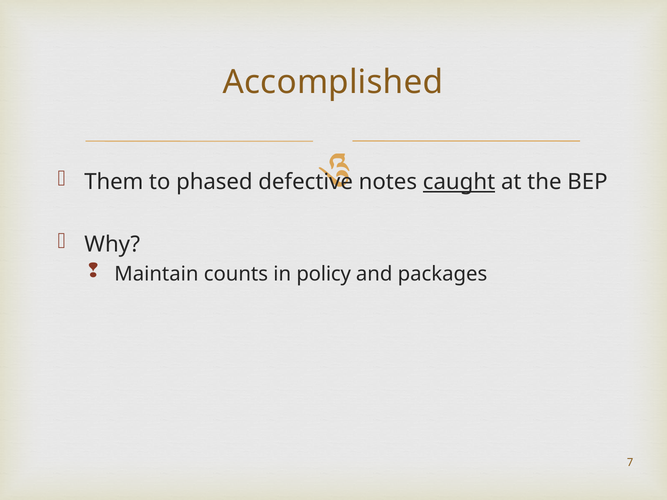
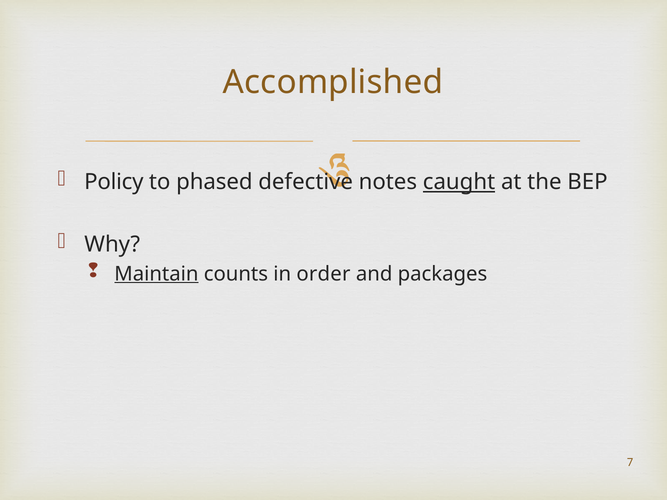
Them: Them -> Policy (114, 182)
Maintain underline: none -> present (156, 274)
policy: policy -> order (323, 274)
